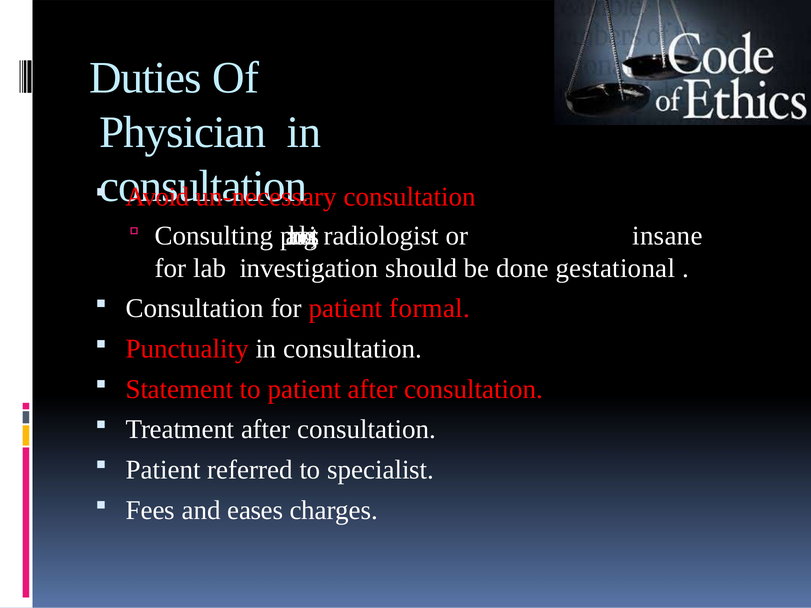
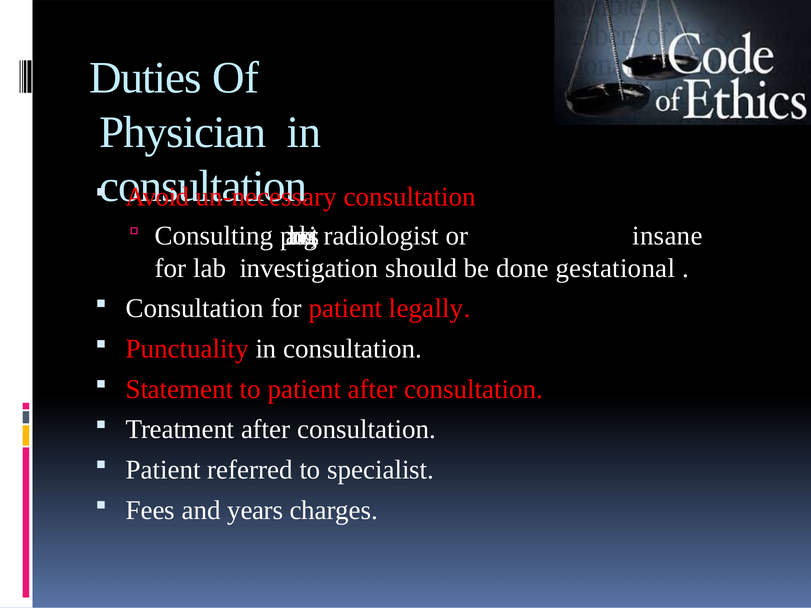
formal: formal -> legally (430, 309)
eases: eases -> years (255, 510)
